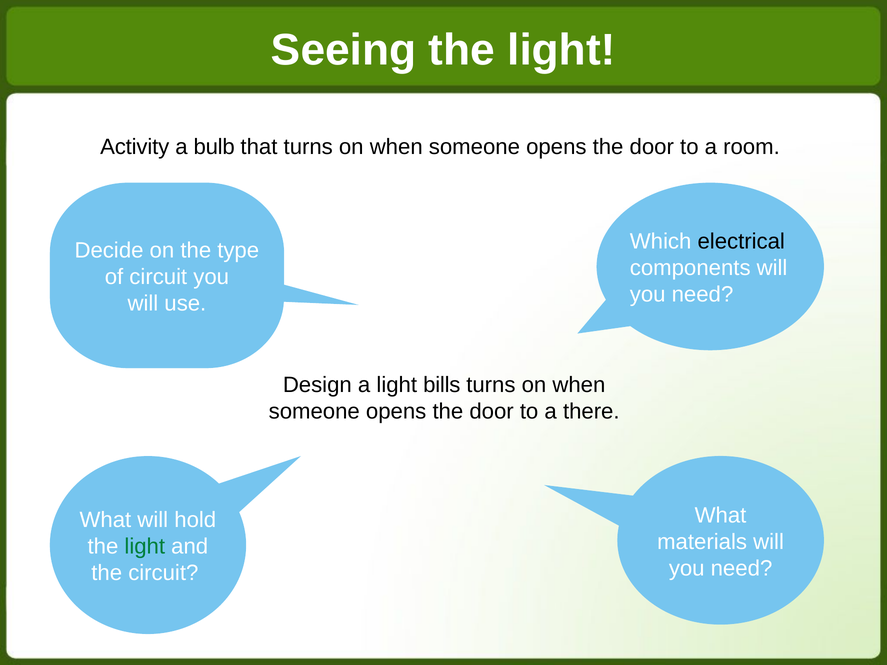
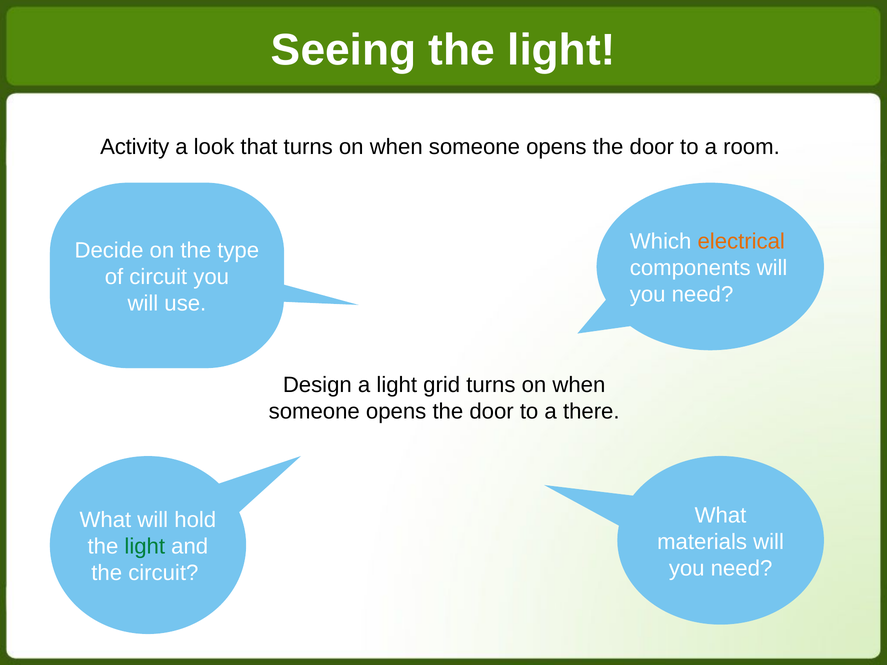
bulb: bulb -> look (214, 147)
electrical colour: black -> orange (741, 242)
bills: bills -> grid (442, 385)
